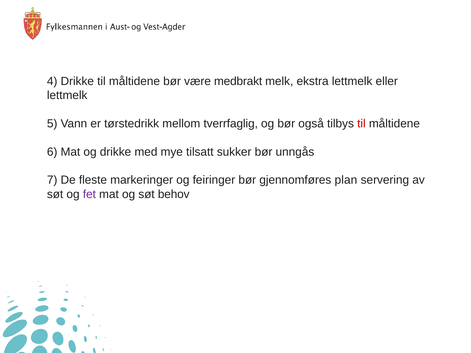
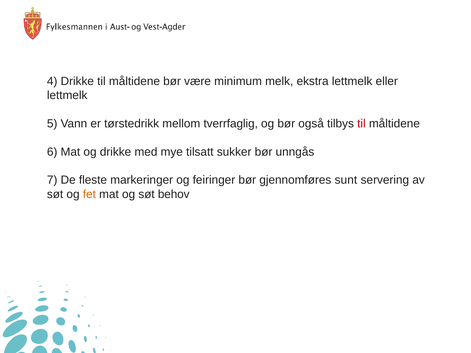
medbrakt: medbrakt -> minimum (238, 81)
plan: plan -> sunt (346, 180)
fet colour: purple -> orange (89, 194)
